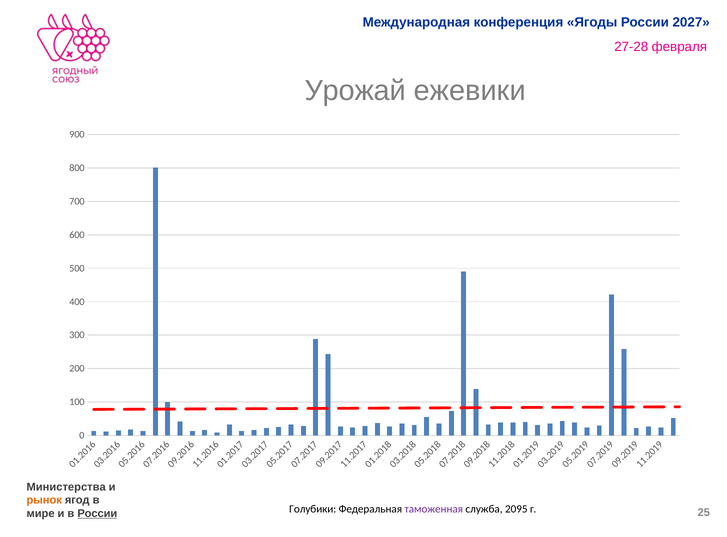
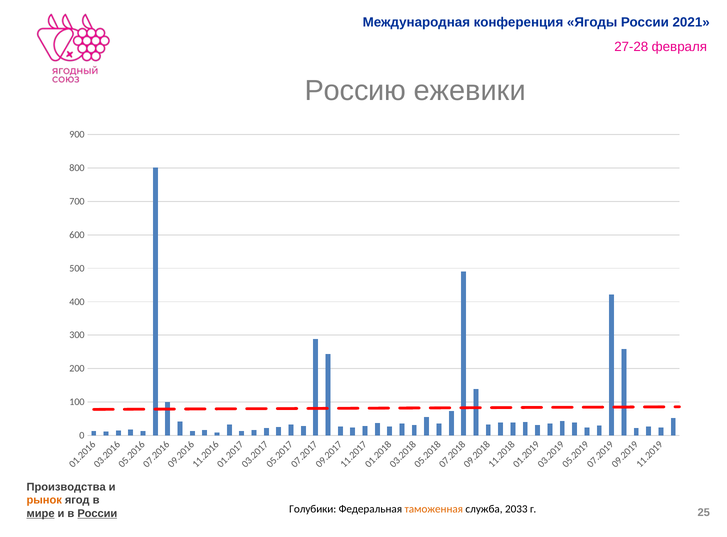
2027: 2027 -> 2021 (691, 22)
Урожай: Урожай -> Россию (355, 91)
Министерства: Министерства -> Производства (66, 487)
таможенная colour: purple -> orange (434, 510)
2095: 2095 -> 2033 (516, 510)
мире underline: none -> present (41, 514)
